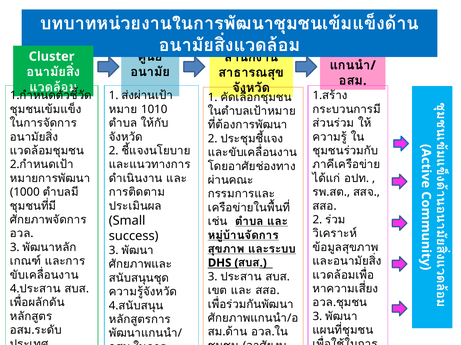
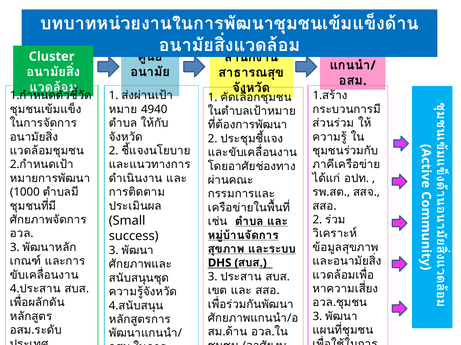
1010: 1010 -> 4940 (154, 110)
